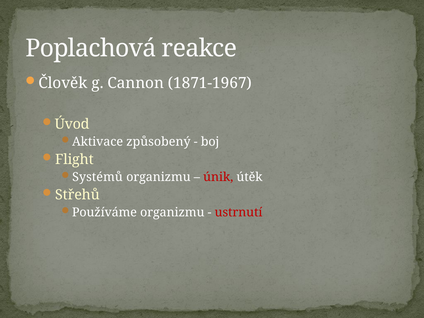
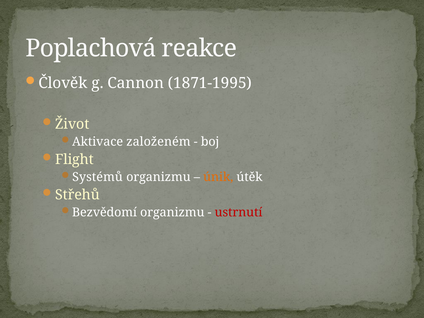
1871-1967: 1871-1967 -> 1871-1995 (210, 83)
Úvod: Úvod -> Život (72, 124)
způsobený: způsobený -> založeném (158, 142)
únik colour: red -> orange (218, 177)
Používáme: Používáme -> Bezvědomí (104, 212)
